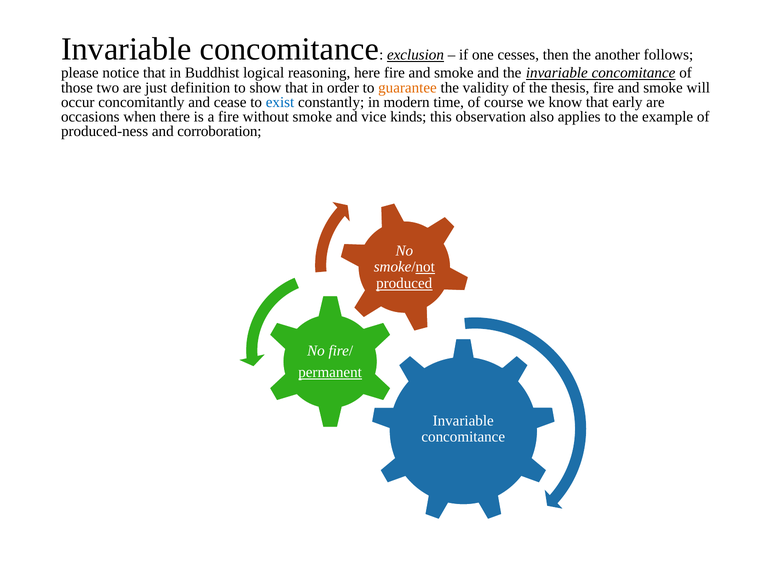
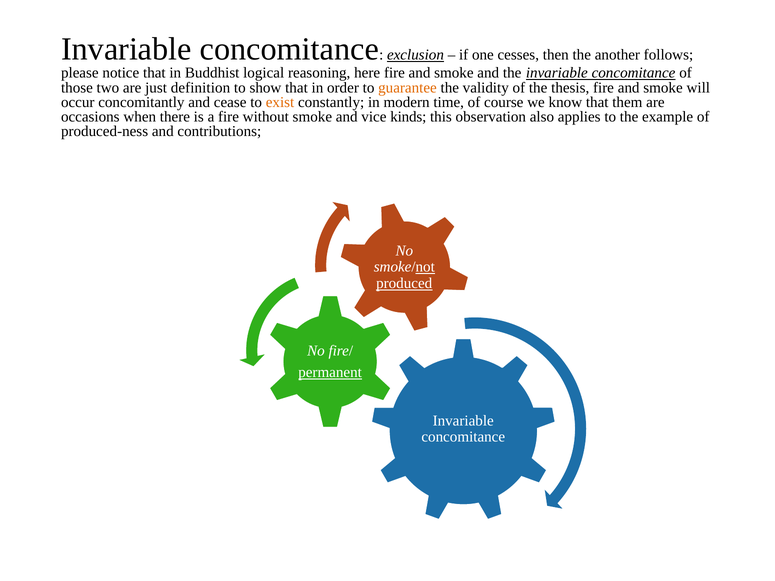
exist colour: blue -> orange (280, 102)
early: early -> them (627, 102)
corroboration: corroboration -> contributions (219, 132)
